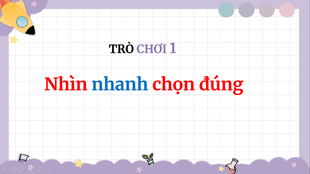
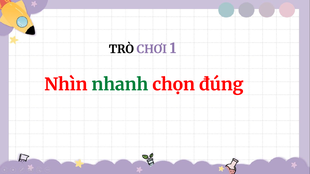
nhanh colour: blue -> green (120, 85)
